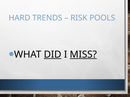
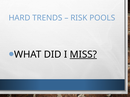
DID underline: present -> none (53, 55)
